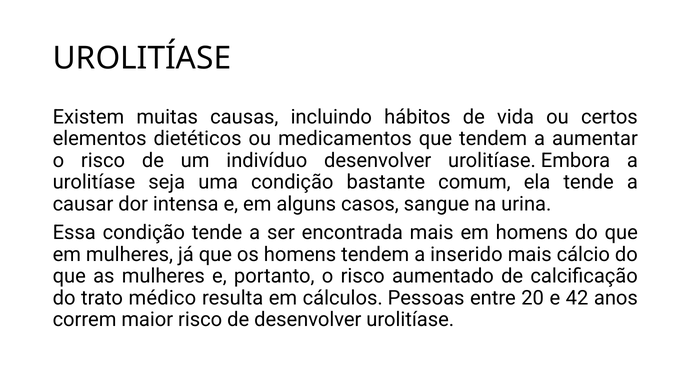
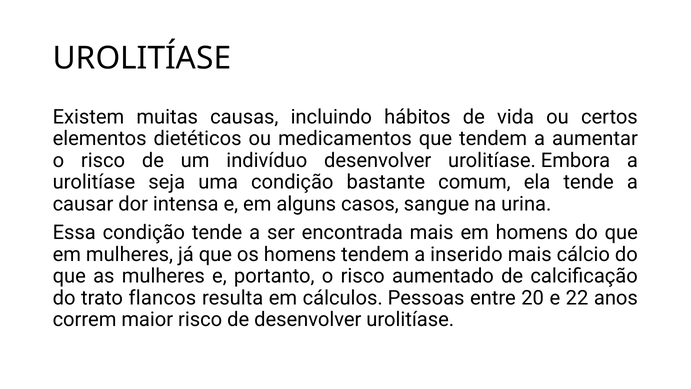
médico: médico -> flancos (162, 298)
42: 42 -> 22 (577, 298)
